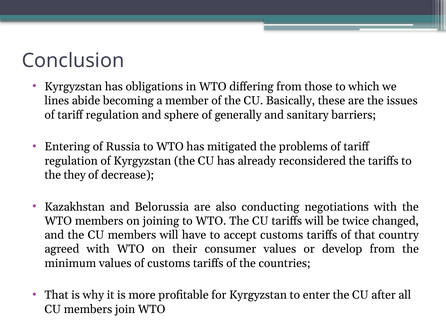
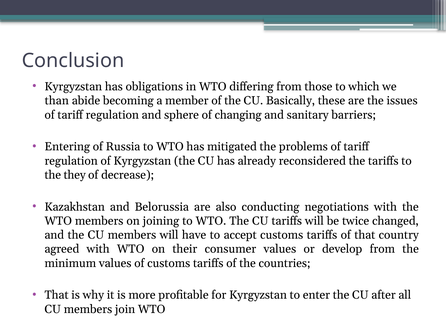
lines: lines -> than (57, 101)
generally: generally -> changing (238, 115)
